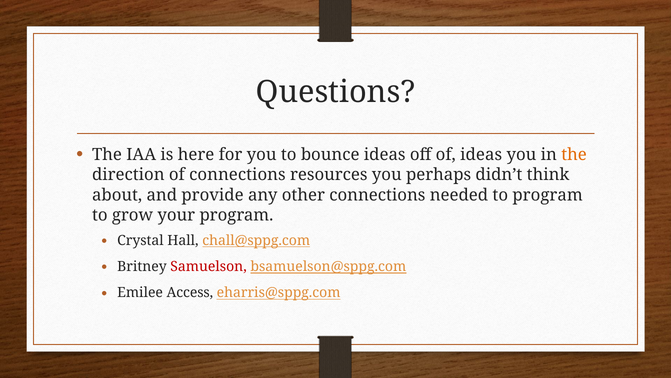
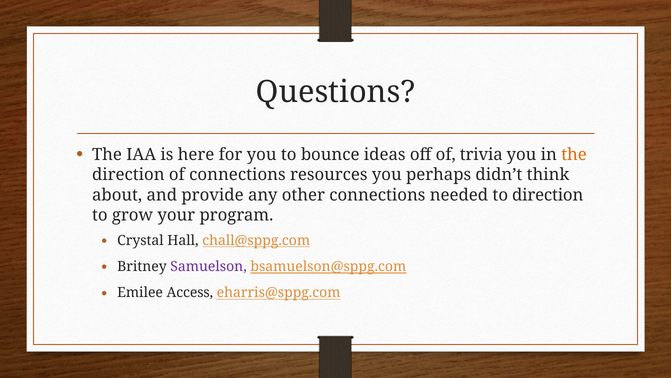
of ideas: ideas -> trivia (481, 154)
to program: program -> direction (548, 195)
Samuelson colour: red -> purple (209, 266)
